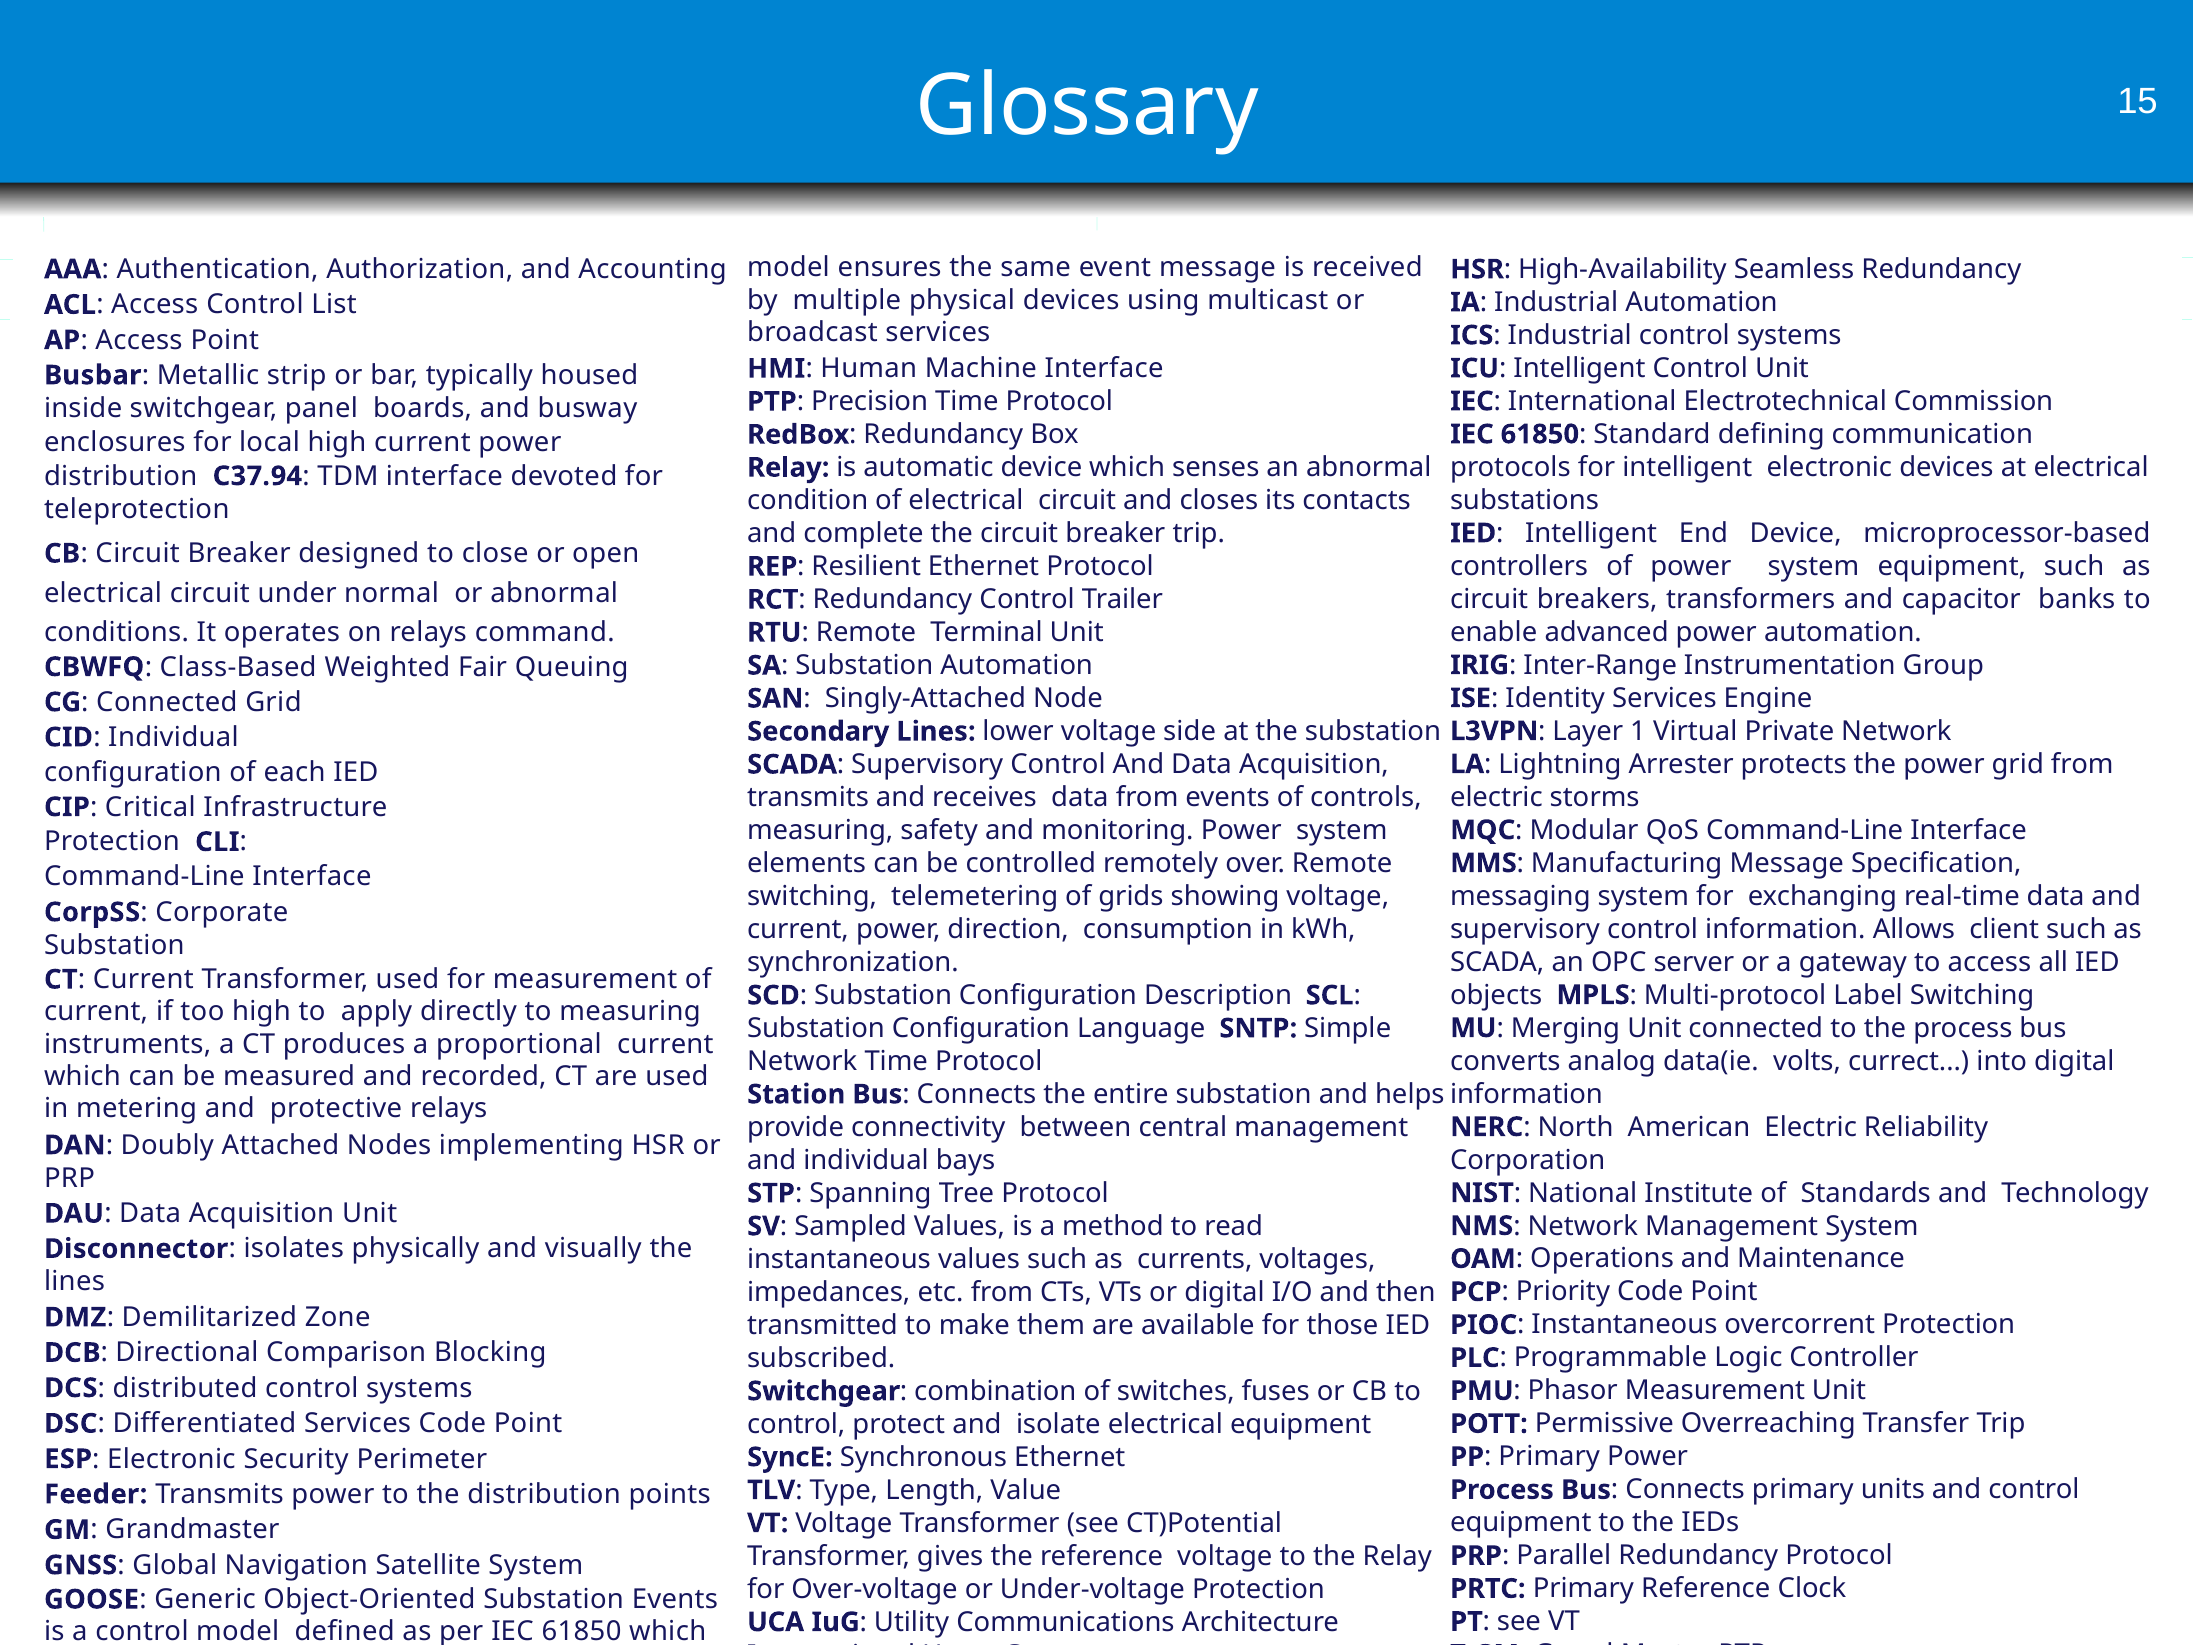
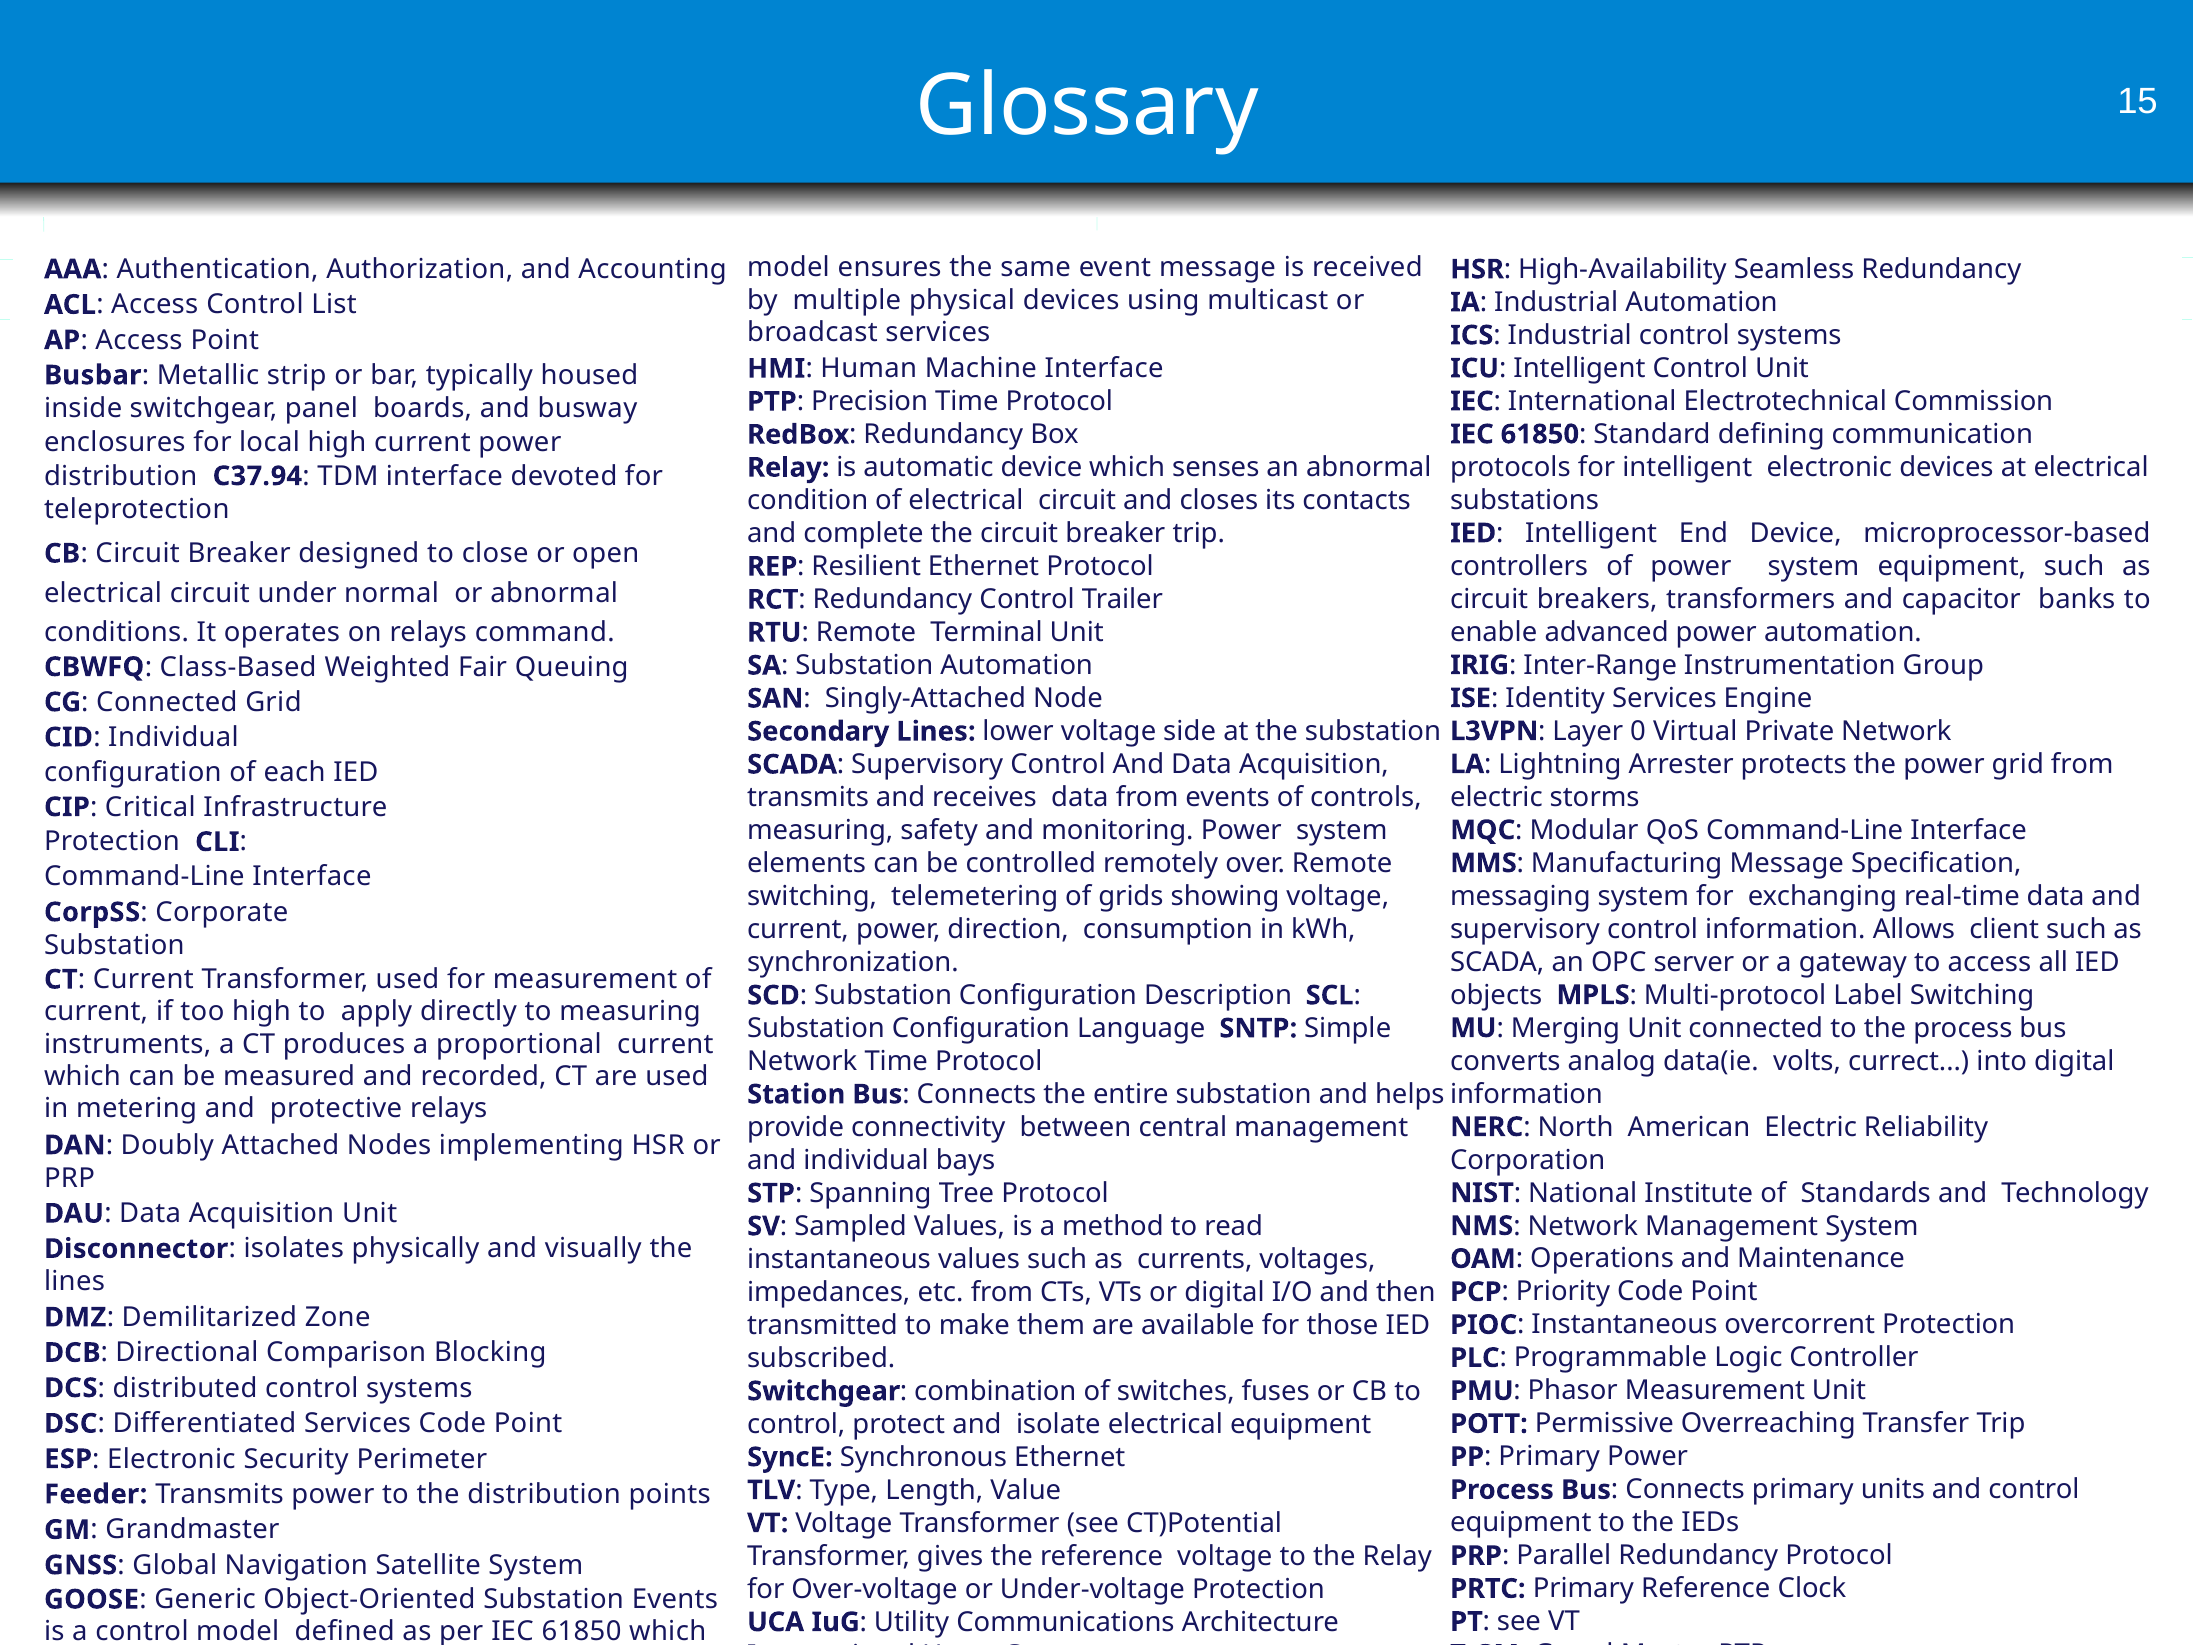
1: 1 -> 0 (1638, 731)
